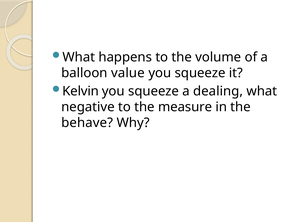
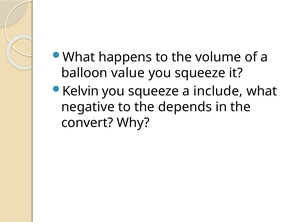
dealing: dealing -> include (218, 91)
measure: measure -> depends (185, 107)
behave: behave -> convert (87, 123)
